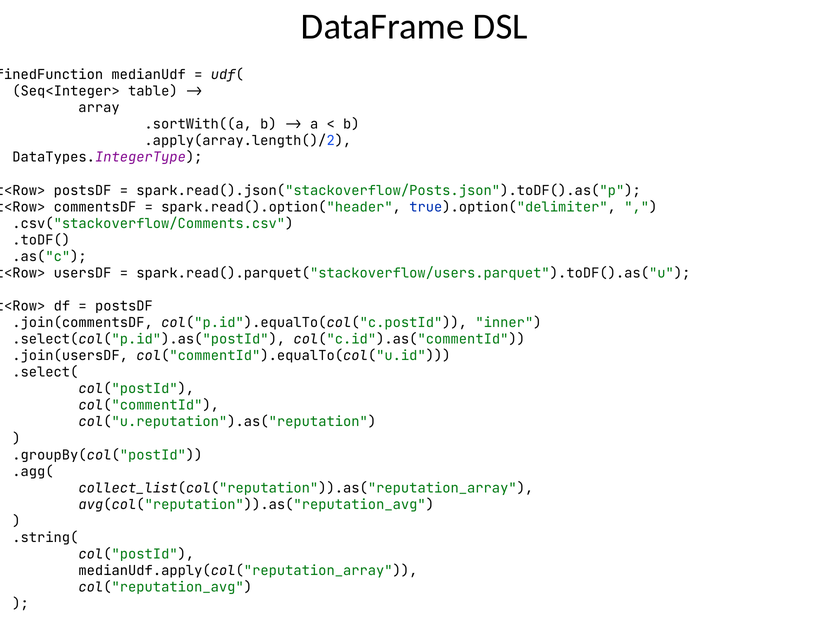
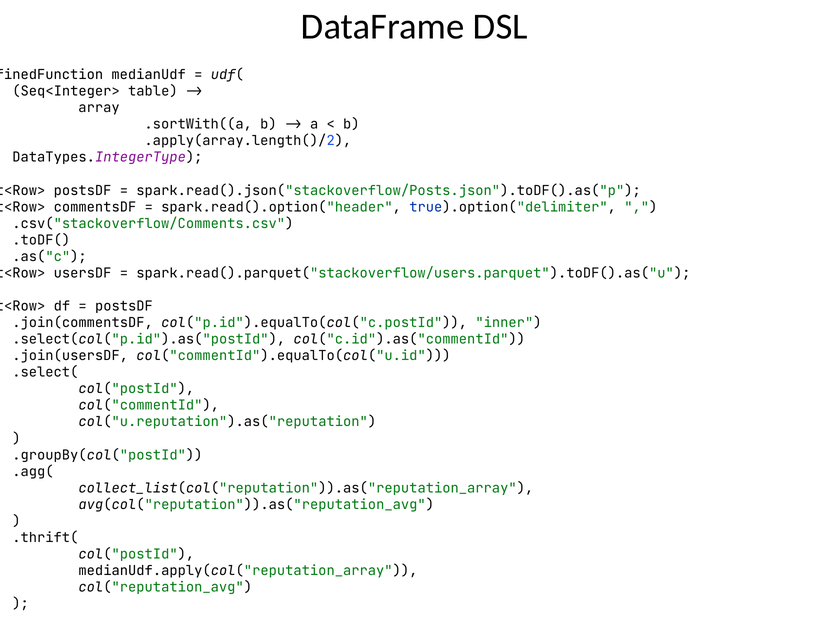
.string(: .string( -> .thrift( (45, 538)
